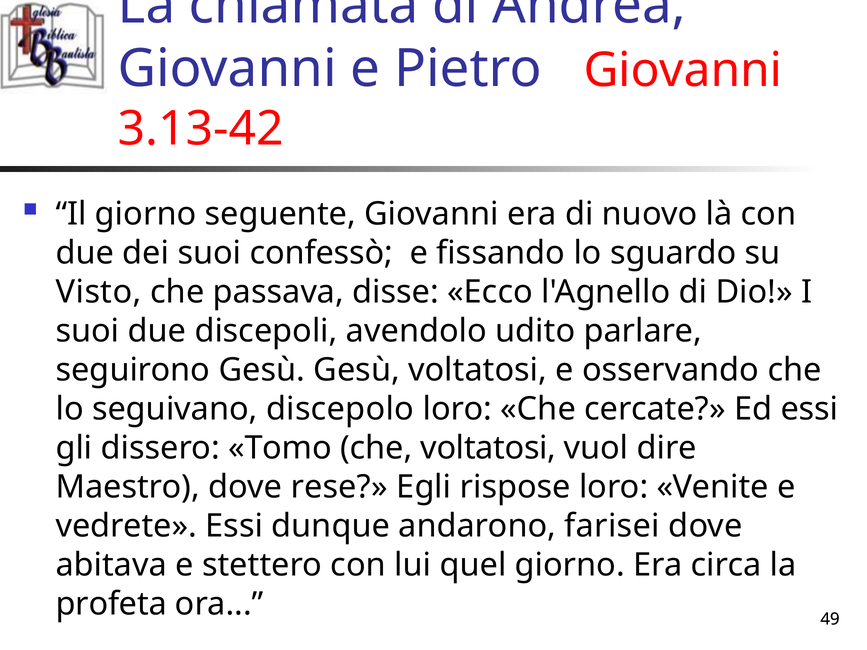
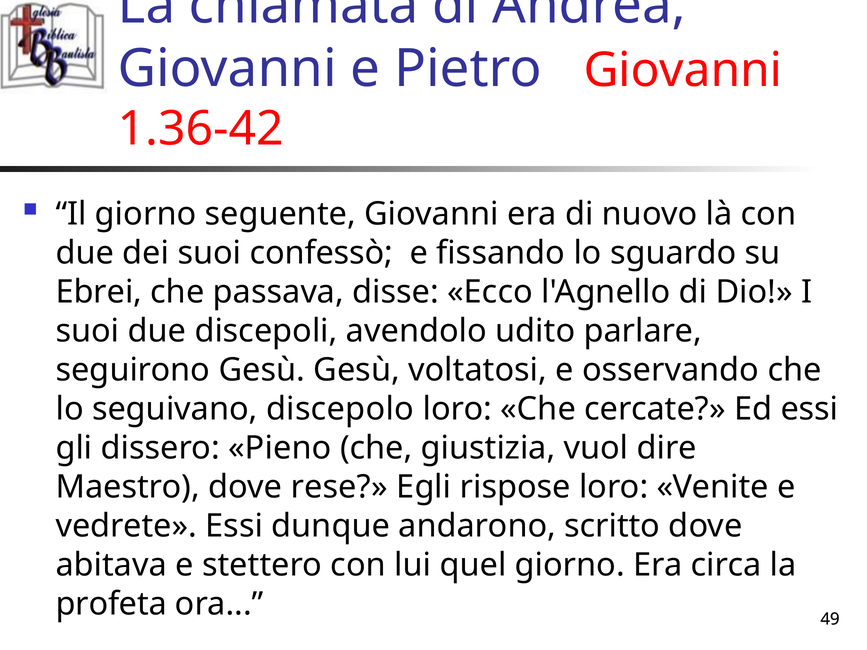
3.13-42: 3.13-42 -> 1.36-42 (201, 129)
Visto: Visto -> Ebrei (99, 292)
Tomo: Tomo -> Pieno (280, 448)
che voltatosi: voltatosi -> giustizia (488, 448)
farisei: farisei -> scritto (612, 526)
